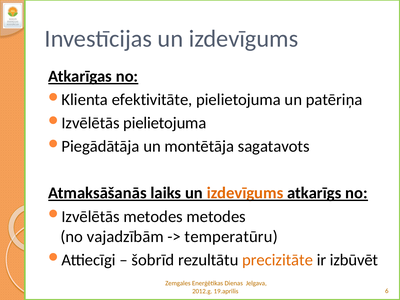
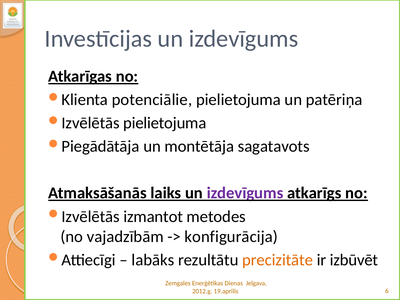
efektivitāte: efektivitāte -> potenciālie (152, 100)
izdevīgums colour: orange -> purple (245, 193)
metodes: metodes -> izmantot (153, 217)
temperatūru: temperatūru -> konfigurācija (231, 237)
šobrīd: šobrīd -> labāks (153, 260)
